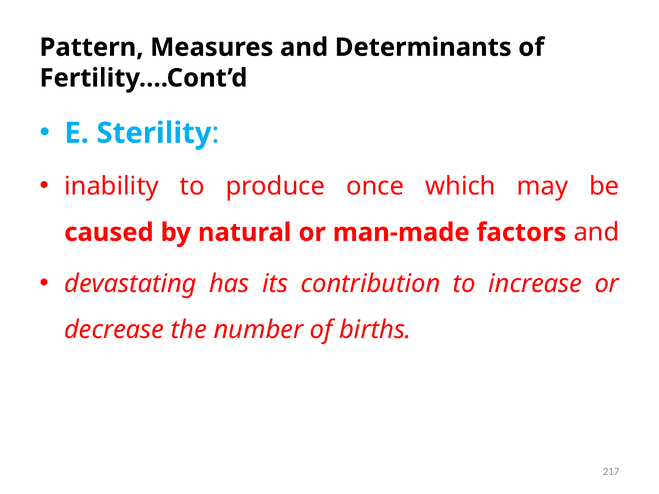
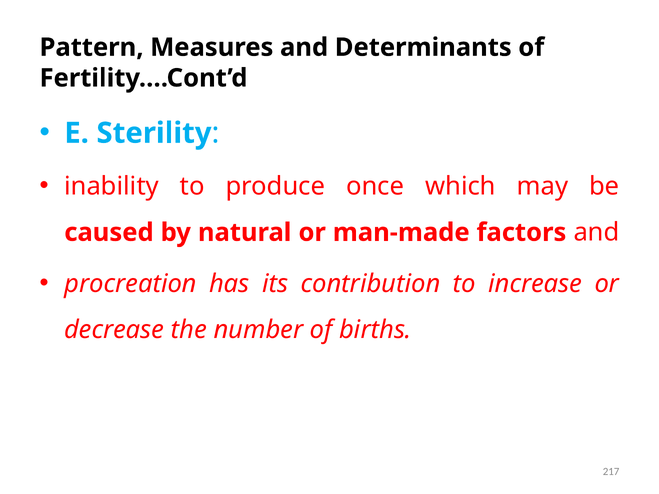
devastating: devastating -> procreation (131, 284)
